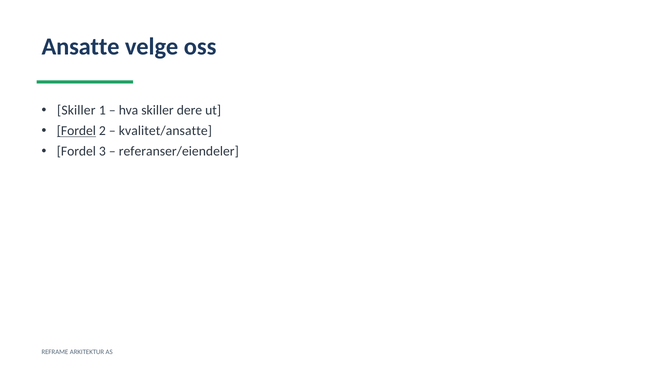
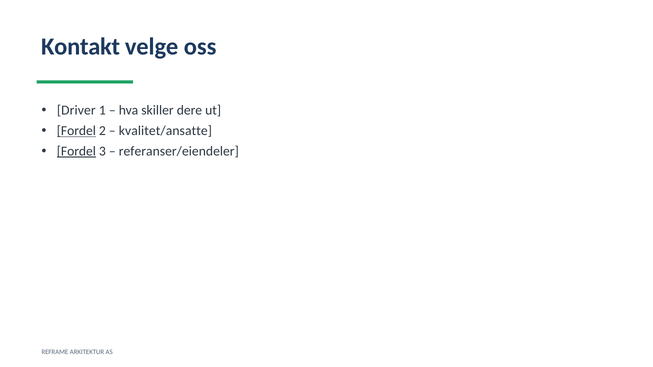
Ansatte: Ansatte -> Kontakt (81, 47)
Skiller: Skiller -> Driver (76, 111)
Fordel underline: none -> present (76, 151)
